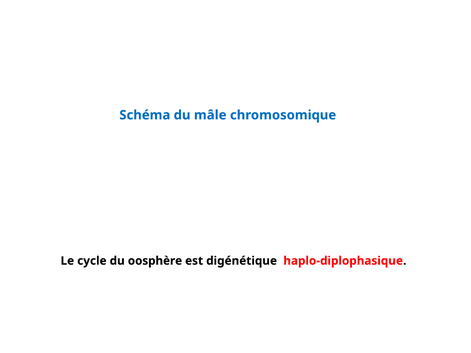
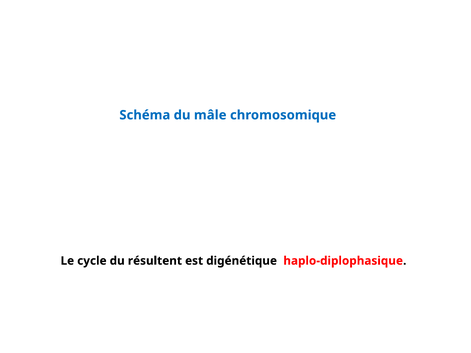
oosphère: oosphère -> résultent (155, 261)
